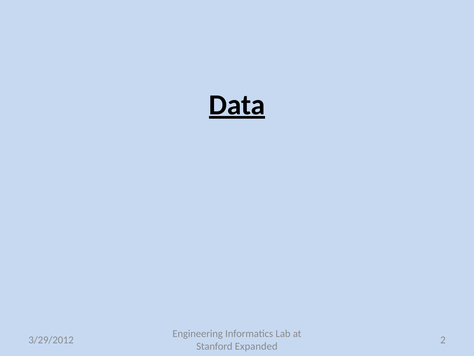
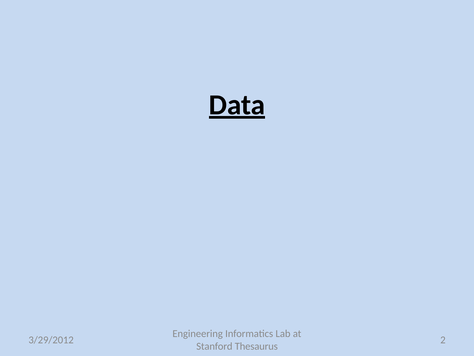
Expanded: Expanded -> Thesaurus (256, 346)
